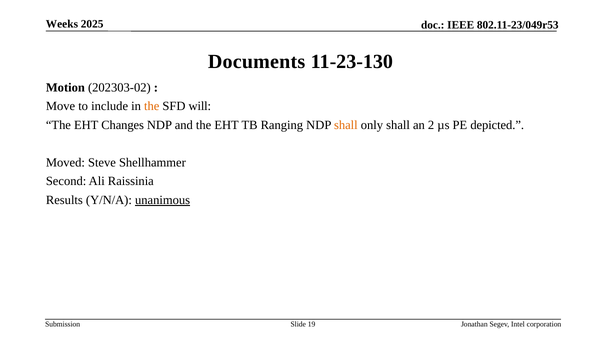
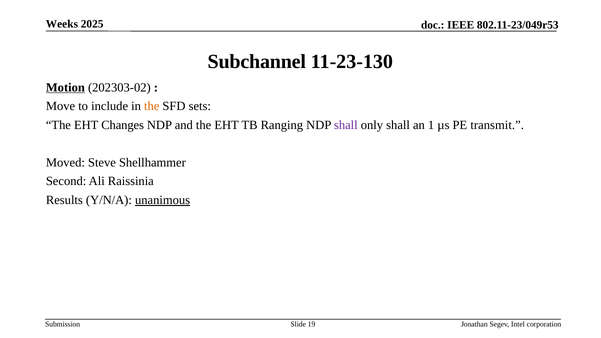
Documents: Documents -> Subchannel (257, 61)
Motion underline: none -> present (65, 87)
will: will -> sets (200, 106)
shall colour: orange -> purple (346, 125)
2: 2 -> 1 (431, 125)
depicted: depicted -> transmit (497, 125)
